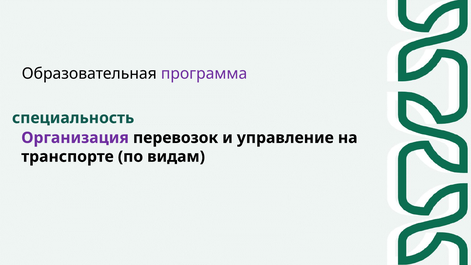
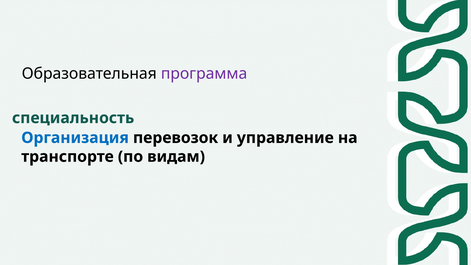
Организация colour: purple -> blue (75, 138)
